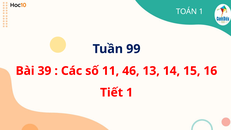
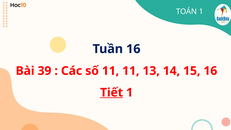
Tuần 99: 99 -> 16 (133, 49)
11 46: 46 -> 11 (131, 71)
Tiết underline: none -> present (112, 92)
